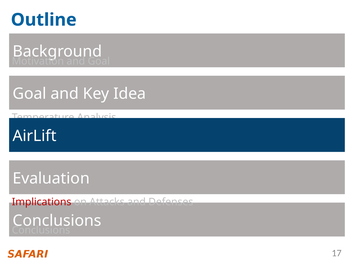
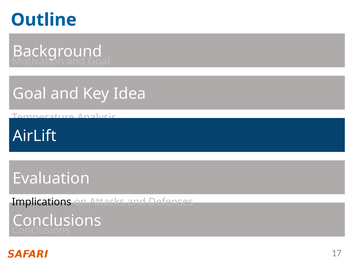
Implications colour: red -> black (42, 202)
